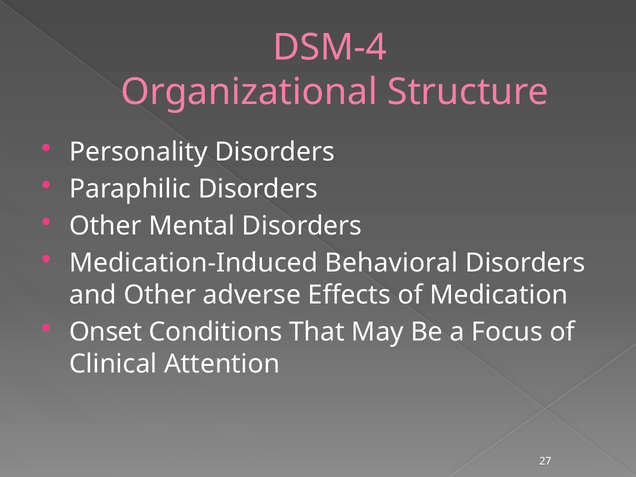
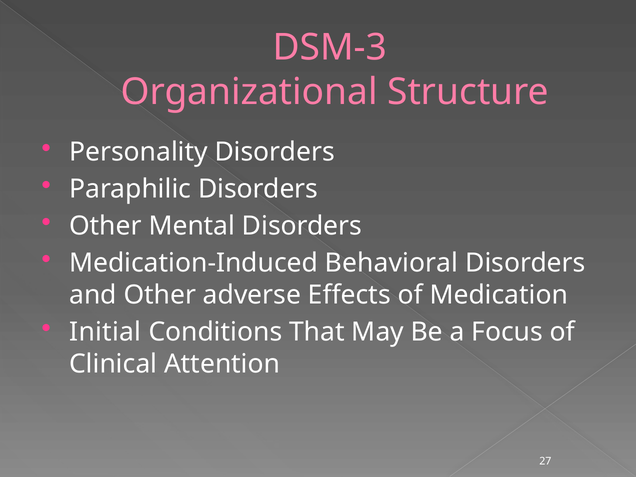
DSM-4: DSM-4 -> DSM-3 (330, 48)
Onset: Onset -> Initial (105, 332)
